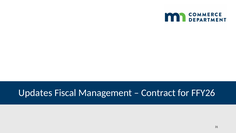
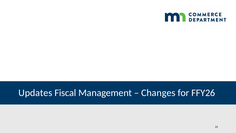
Contract: Contract -> Changes (158, 93)
